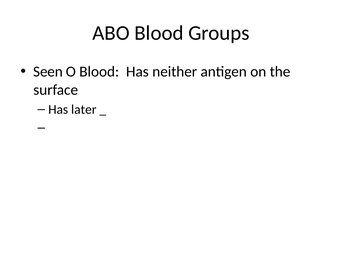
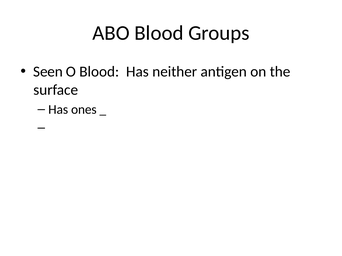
later: later -> ones (84, 110)
